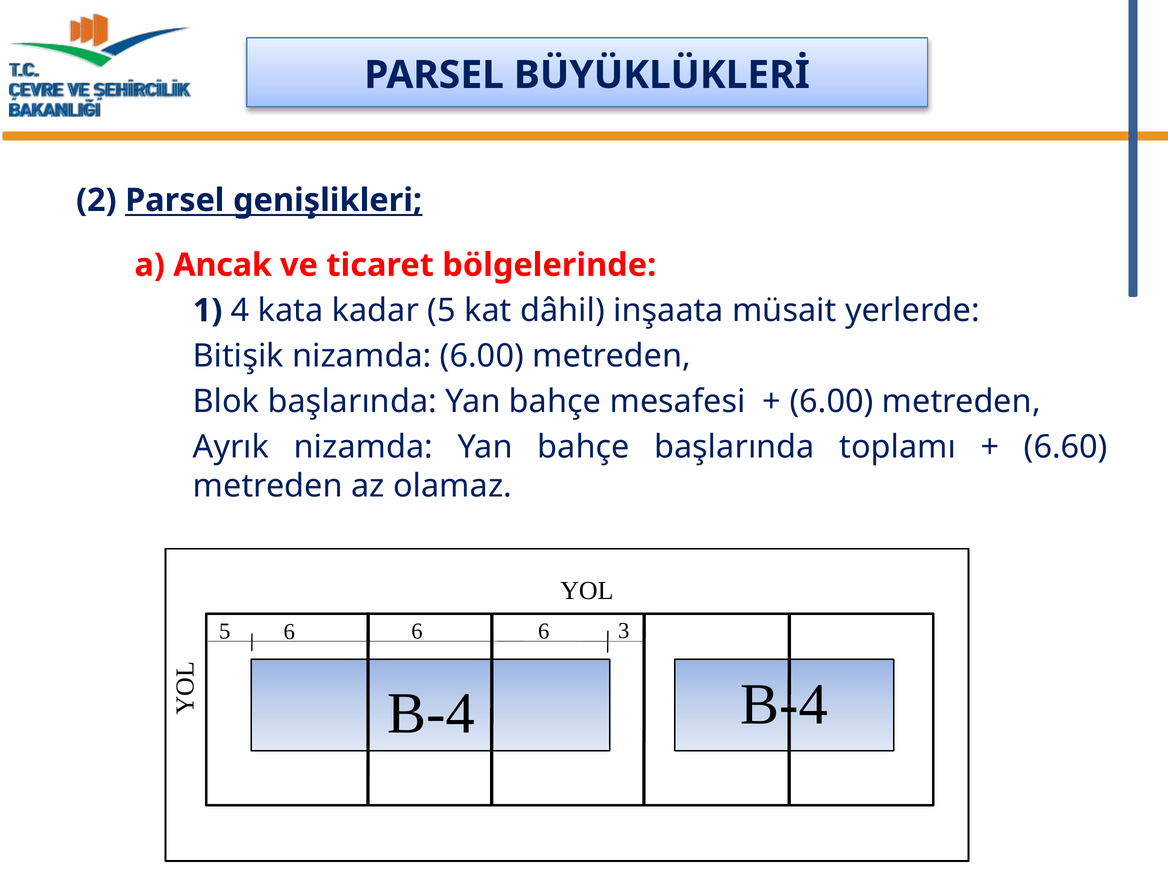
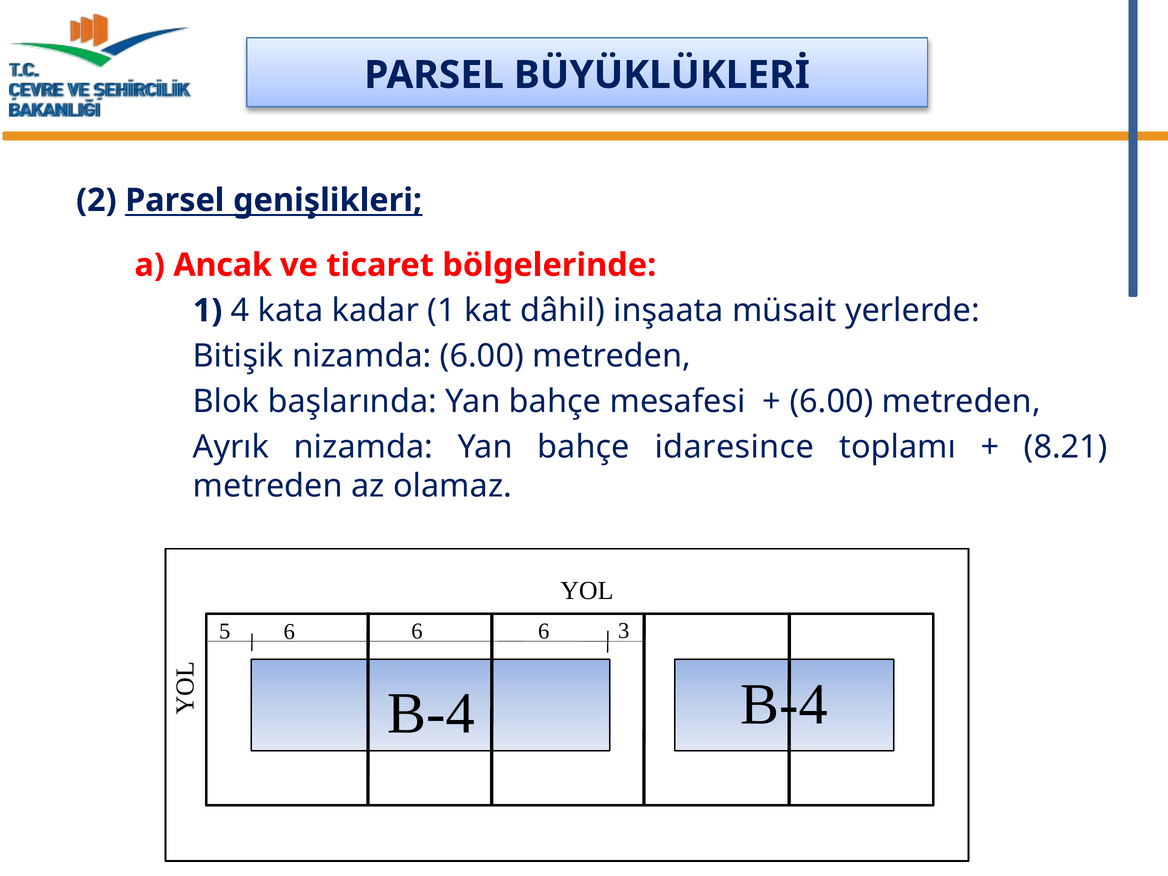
kadar 5: 5 -> 1 (442, 311)
bahçe başlarında: başlarında -> idaresince (734, 447)
6.60: 6.60 -> 8.21 (1066, 447)
